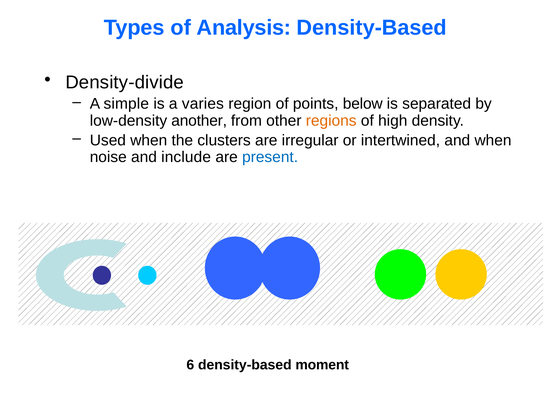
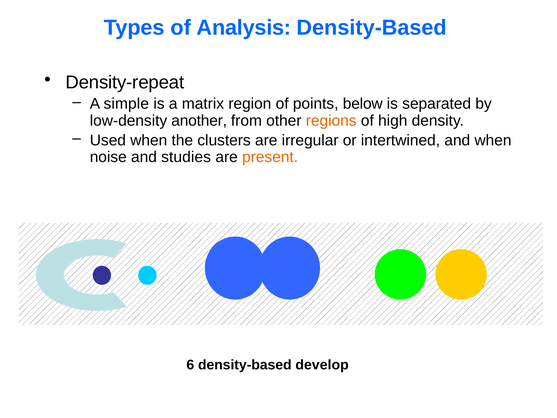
Density-divide: Density-divide -> Density-repeat (125, 82)
varies: varies -> matrix (203, 104)
include: include -> studies (186, 157)
present colour: blue -> orange (270, 157)
moment: moment -> develop (322, 365)
